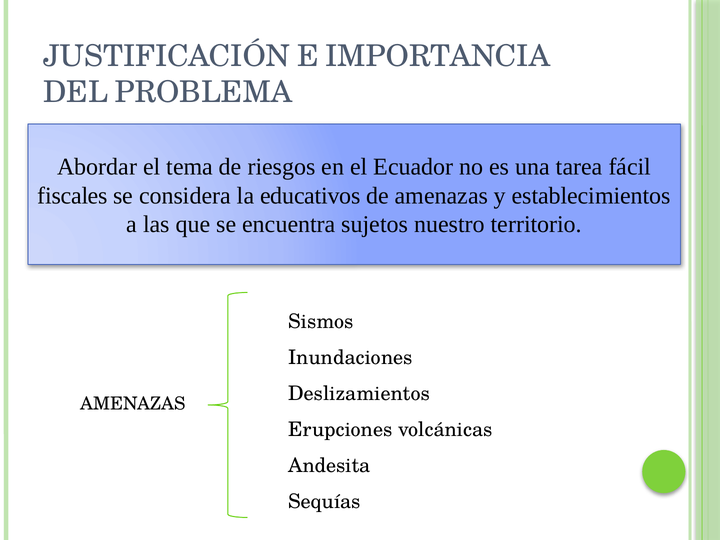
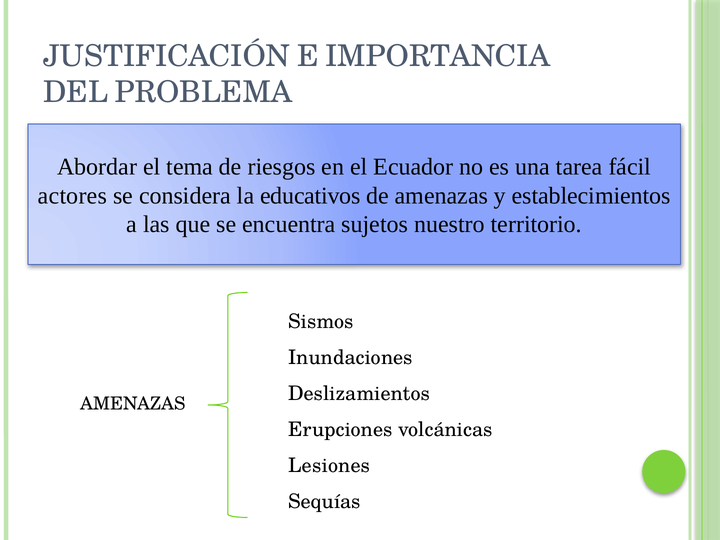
fiscales: fiscales -> actores (72, 196)
Andesita: Andesita -> Lesiones (329, 465)
